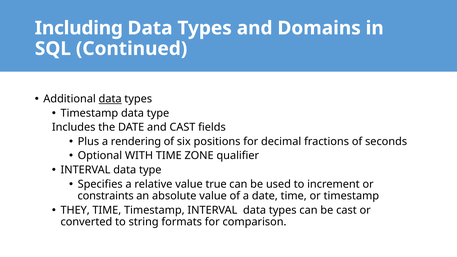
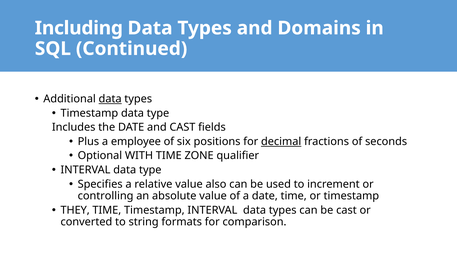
rendering: rendering -> employee (136, 142)
decimal underline: none -> present (281, 142)
true: true -> also (216, 184)
constraints: constraints -> controlling (106, 196)
